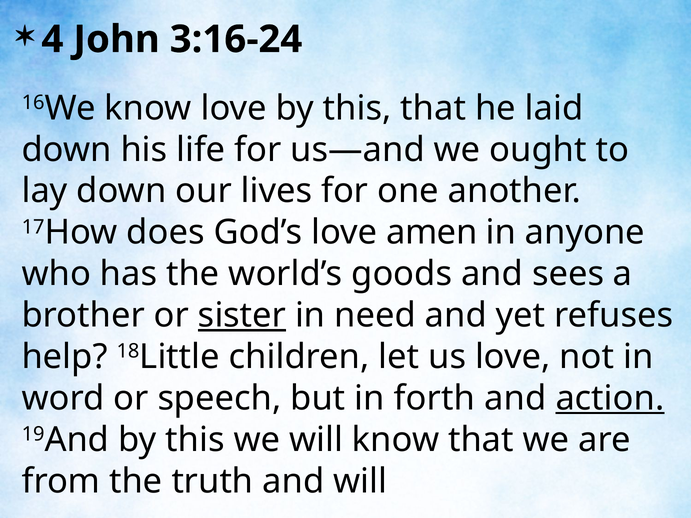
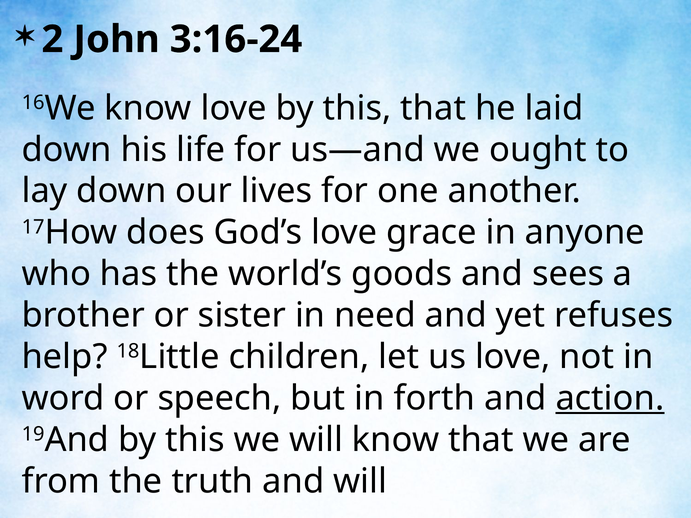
4: 4 -> 2 (52, 39)
amen: amen -> grace (432, 233)
sister underline: present -> none (242, 316)
